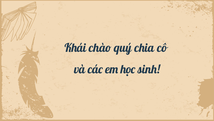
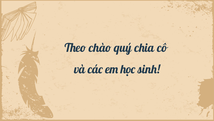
Khái: Khái -> Theo (75, 48)
